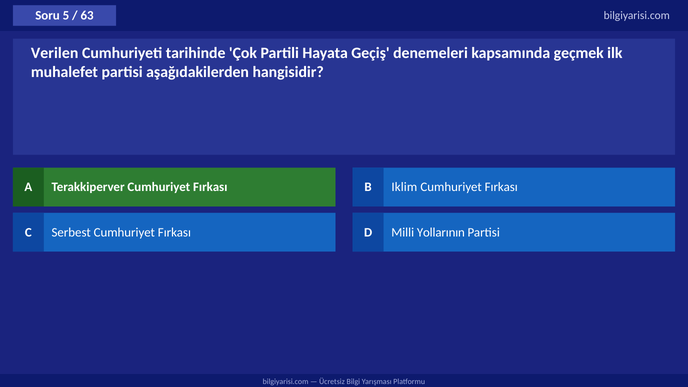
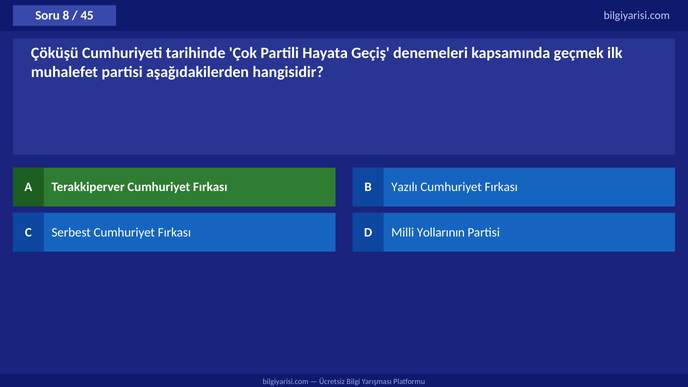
5: 5 -> 8 (66, 16)
63: 63 -> 45 (87, 16)
Verilen: Verilen -> Çöküşü (55, 53)
Iklim: Iklim -> Yazılı (404, 187)
